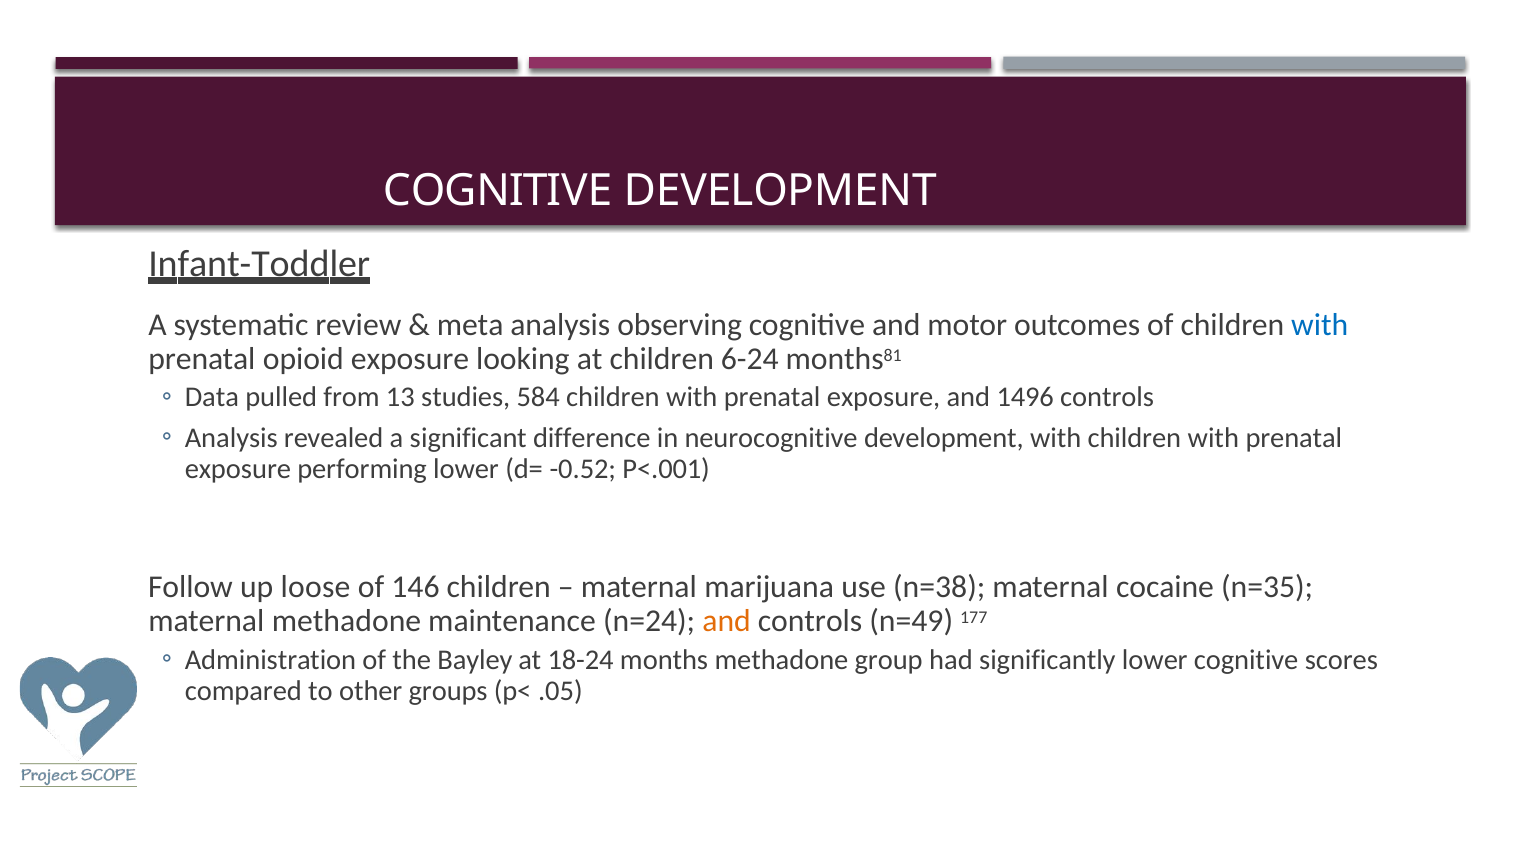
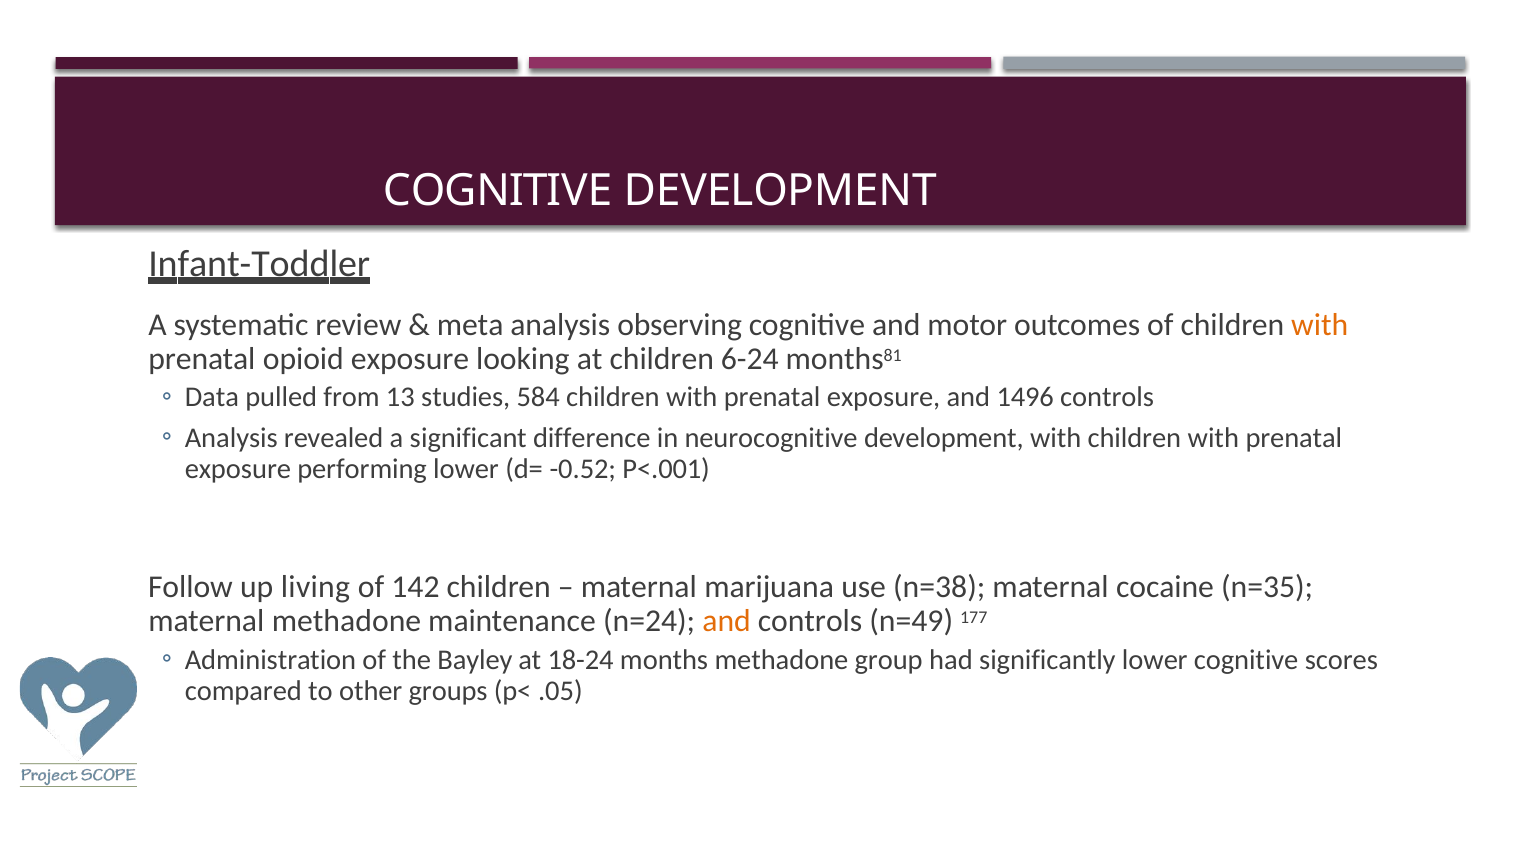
with colour: blue -> orange (1320, 325)
loose: loose -> living (316, 586)
146: 146 -> 142 (415, 586)
